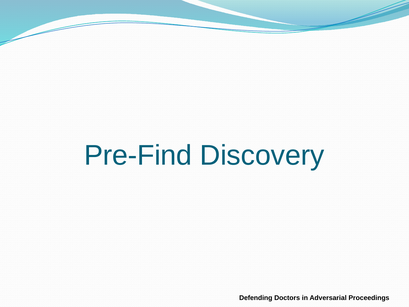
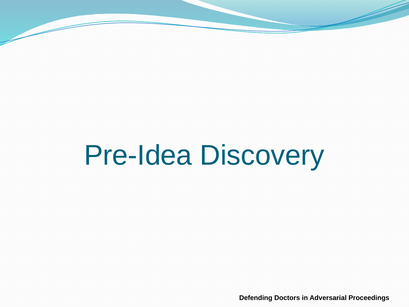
Pre-Find: Pre-Find -> Pre-Idea (138, 155)
